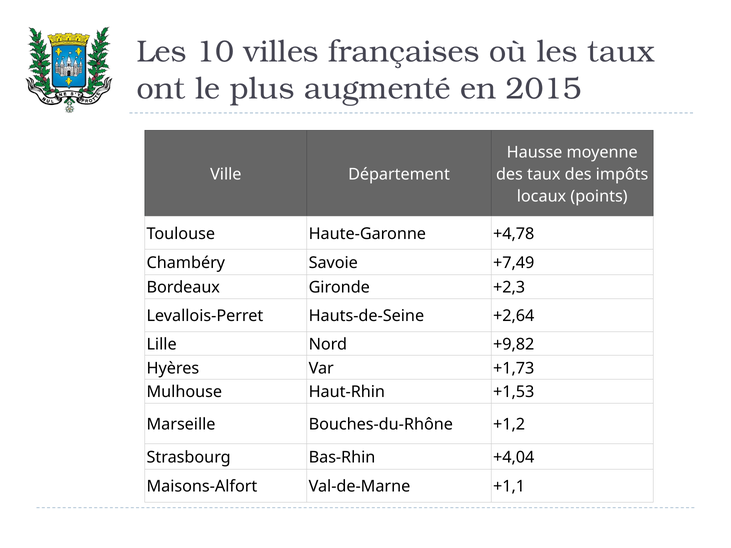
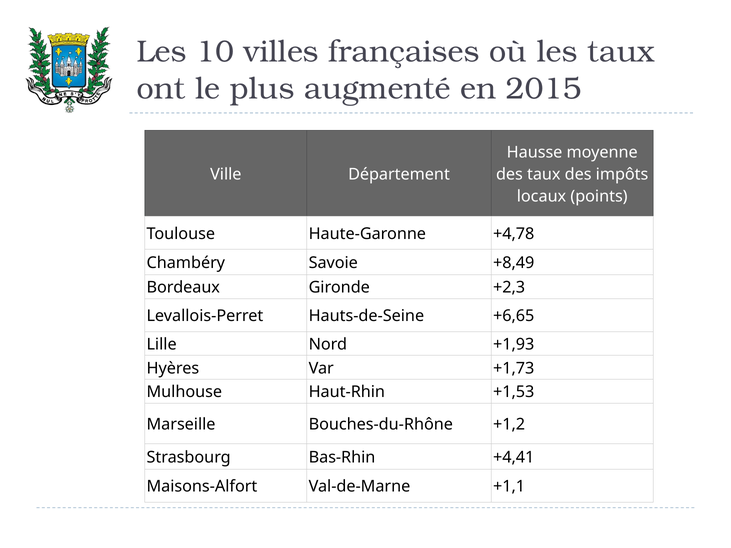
+7,49: +7,49 -> +8,49 (514, 263)
+2,64: +2,64 -> +6,65 (514, 316)
+9,82: +9,82 -> +1,93 (514, 345)
+4,04: +4,04 -> +4,41 (514, 458)
